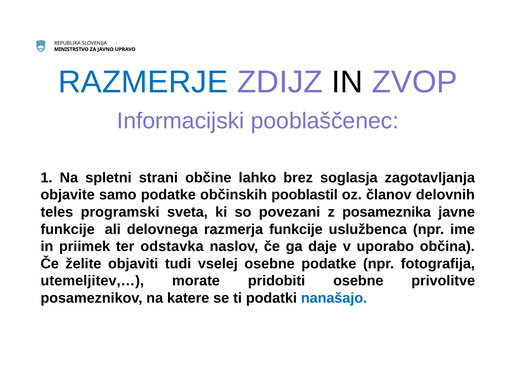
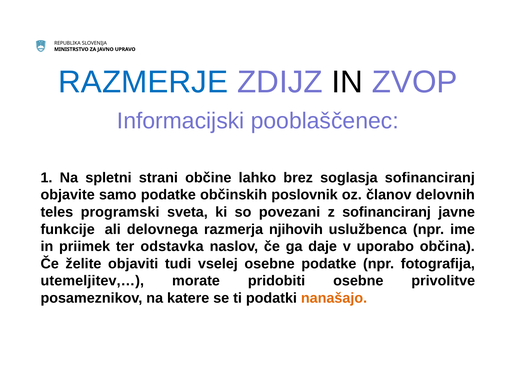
soglasja zagotavljanja: zagotavljanja -> sofinanciranj (430, 178)
pooblastil: pooblastil -> poslovnik (305, 195)
z posameznika: posameznika -> sofinanciranj (387, 212)
razmerja funkcije: funkcije -> njihovih (296, 229)
nanašajo colour: blue -> orange (334, 298)
